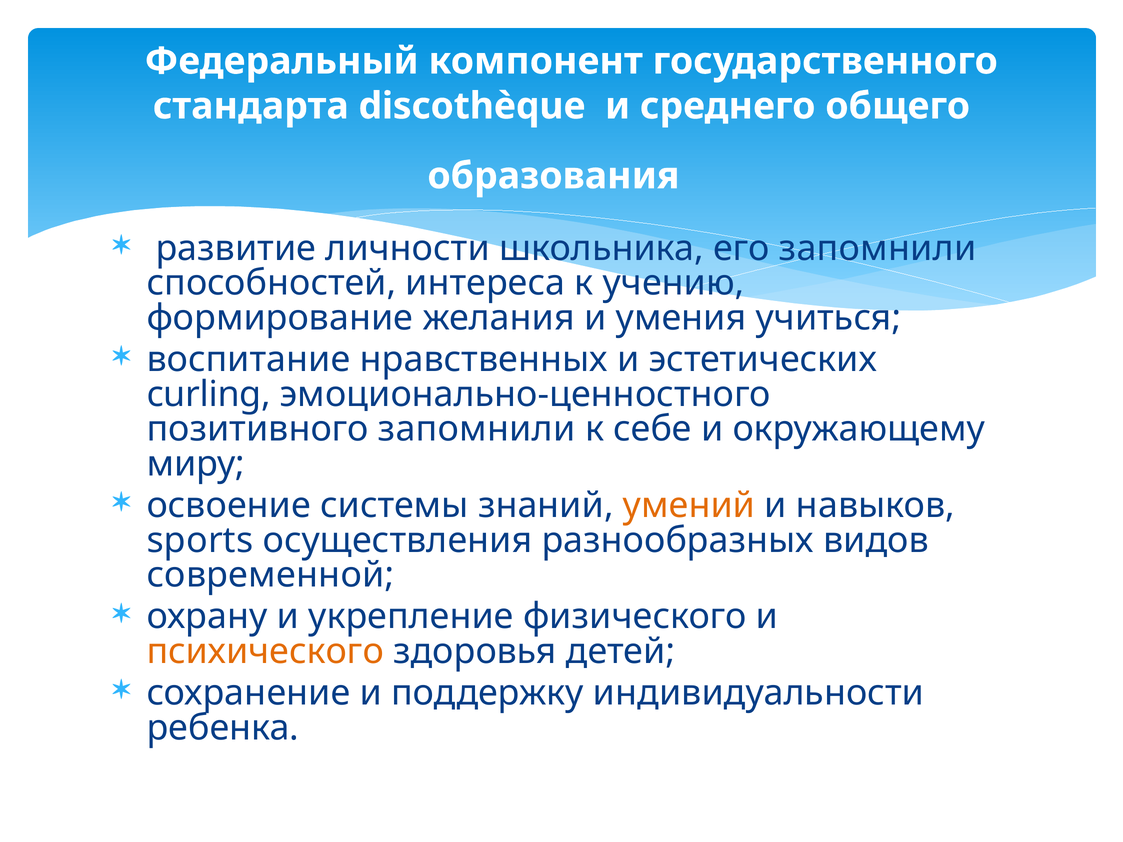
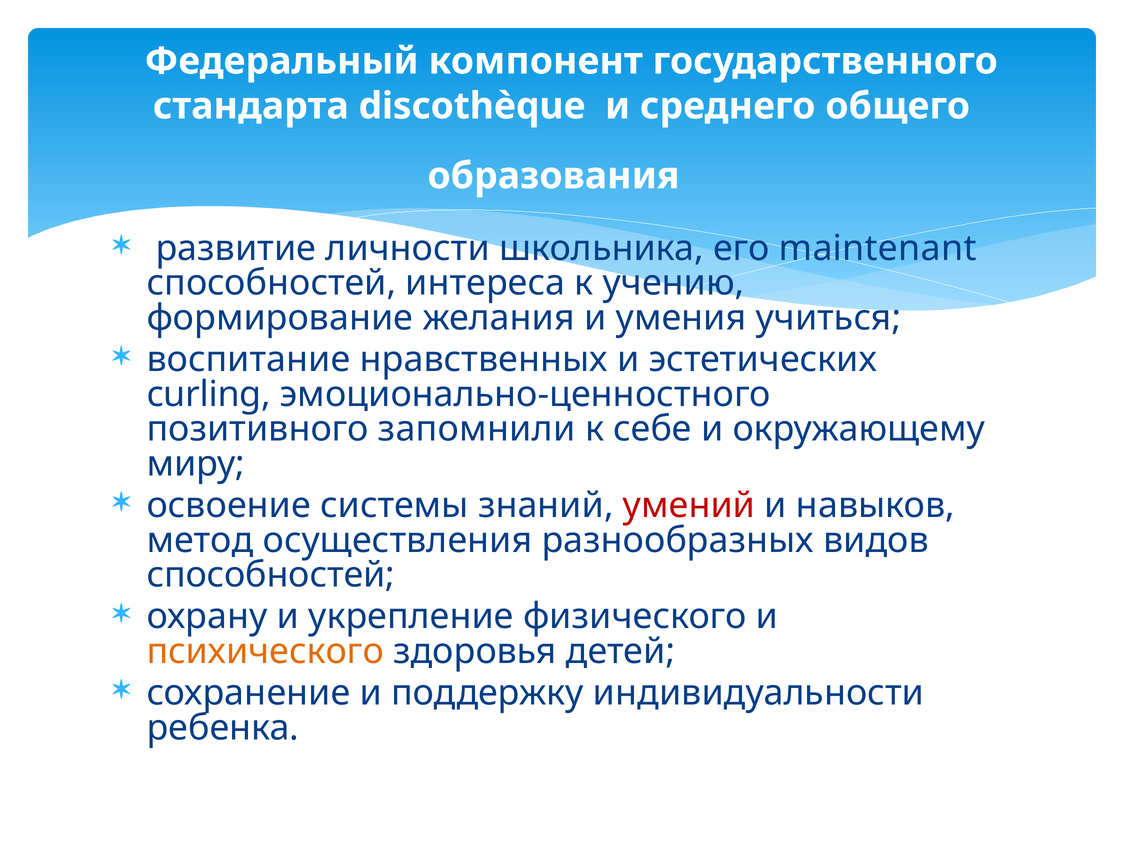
его запомнили: запомнили -> maintenant (878, 248)
умений colour: orange -> red (689, 506)
sports: sports -> метод (200, 540)
современной: современной -> способностей (271, 575)
